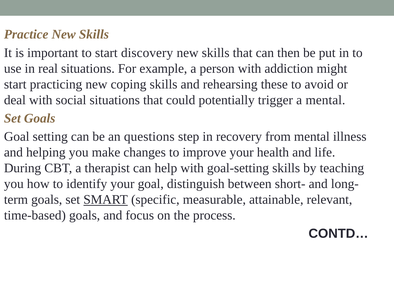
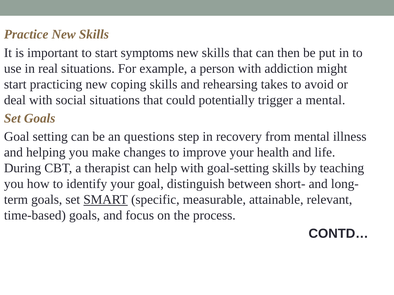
discovery: discovery -> symptoms (147, 53)
these: these -> takes (274, 84)
